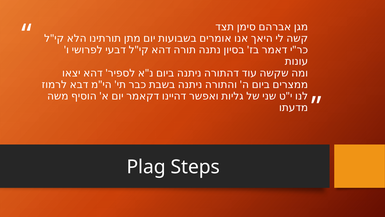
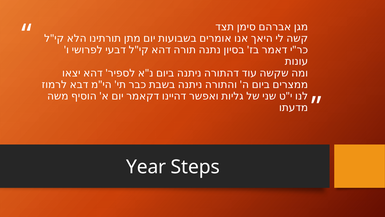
Plag: Plag -> Year (146, 167)
